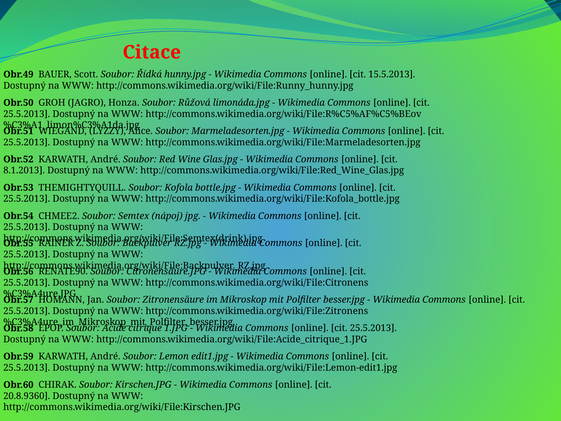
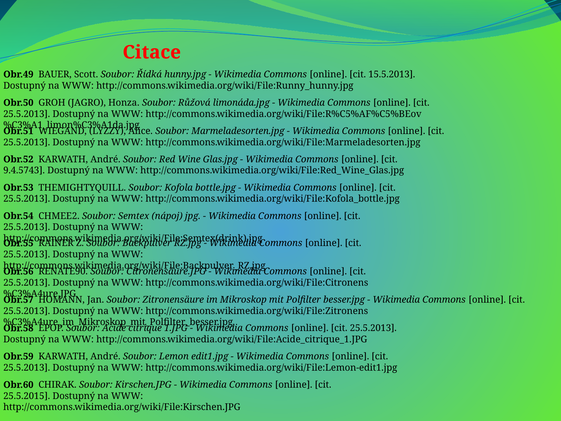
8.1.2013: 8.1.2013 -> 9.4.5743 (24, 170)
20.8.9360: 20.8.9360 -> 25.5.2015 (27, 396)
